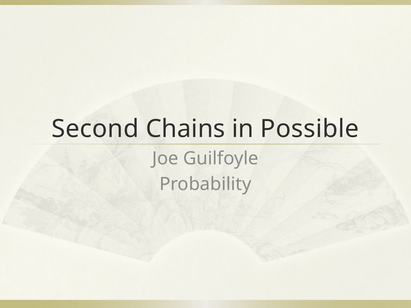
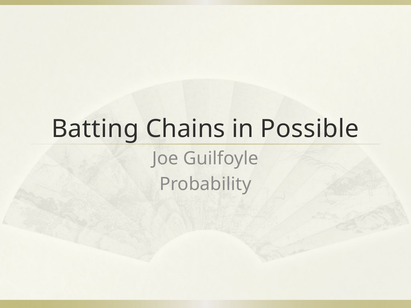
Second: Second -> Batting (95, 129)
